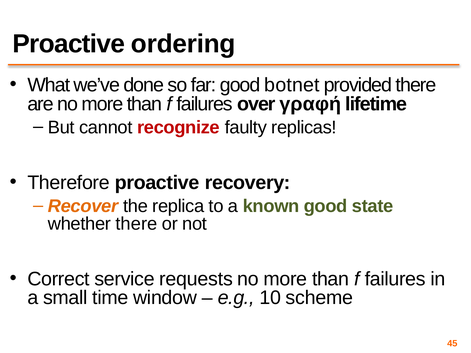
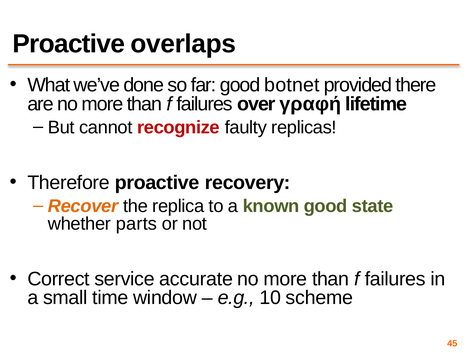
ordering: ordering -> overlaps (183, 44)
whether there: there -> parts (136, 224)
requests: requests -> accurate (196, 279)
